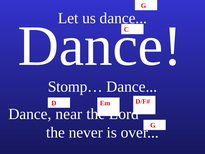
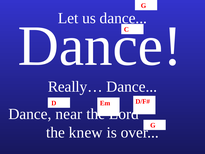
Stomp…: Stomp… -> Really… (75, 86)
never: never -> knew (86, 132)
